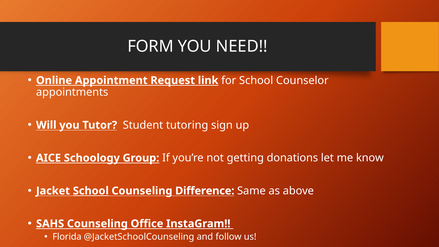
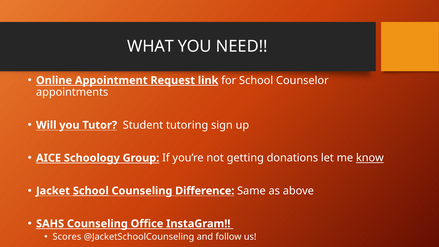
FORM: FORM -> WHAT (151, 46)
know underline: none -> present (370, 158)
Florida: Florida -> Scores (67, 237)
